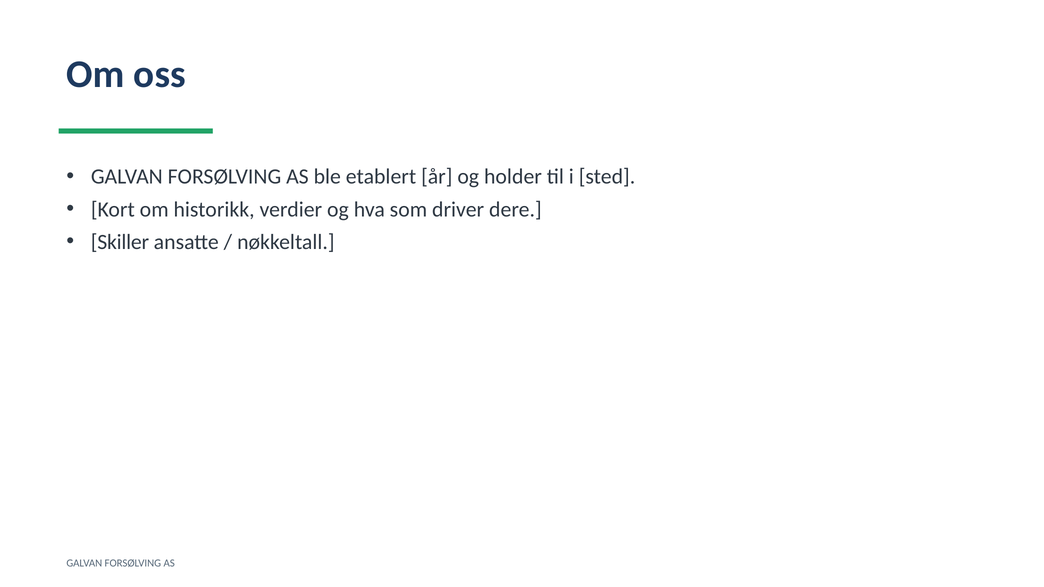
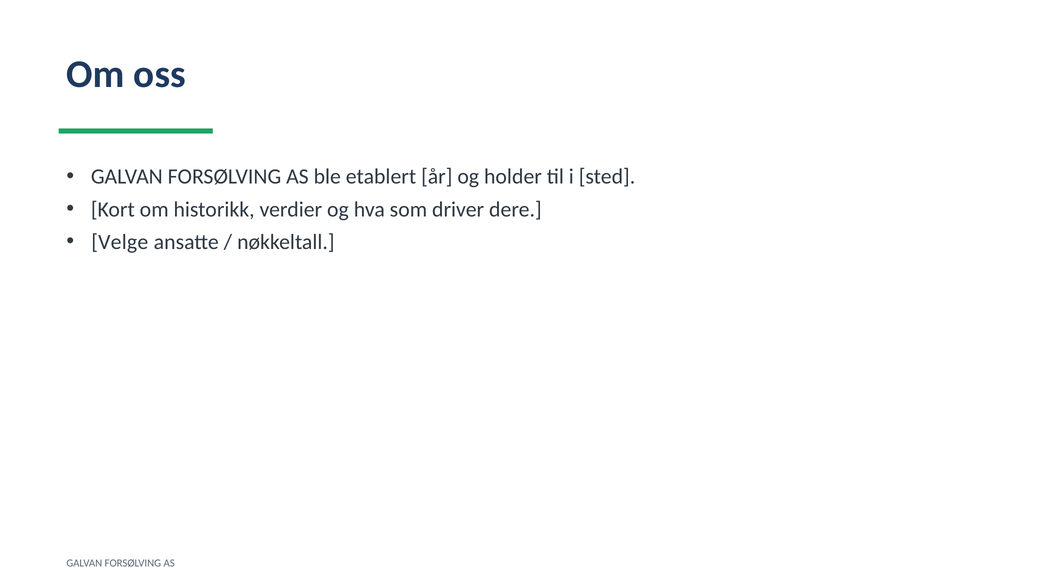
Skiller: Skiller -> Velge (120, 242)
